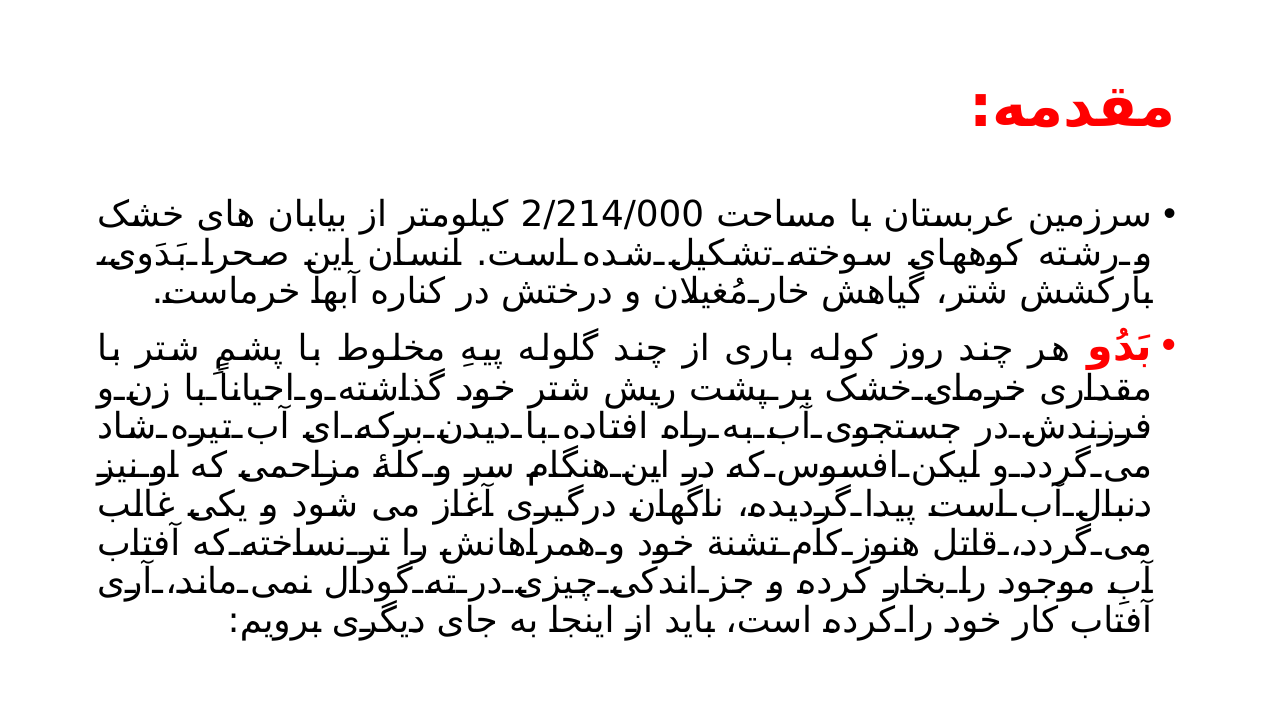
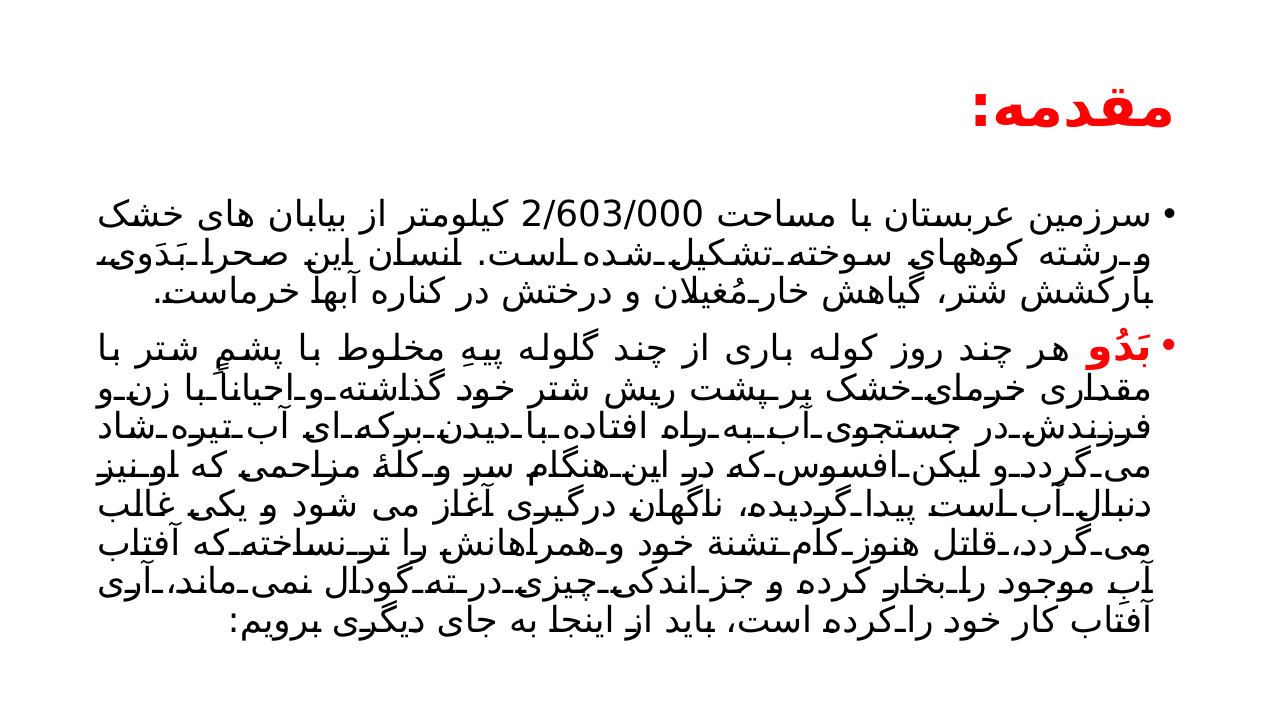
2/214/000: 2/214/000 -> 2/603/000 (612, 215)
